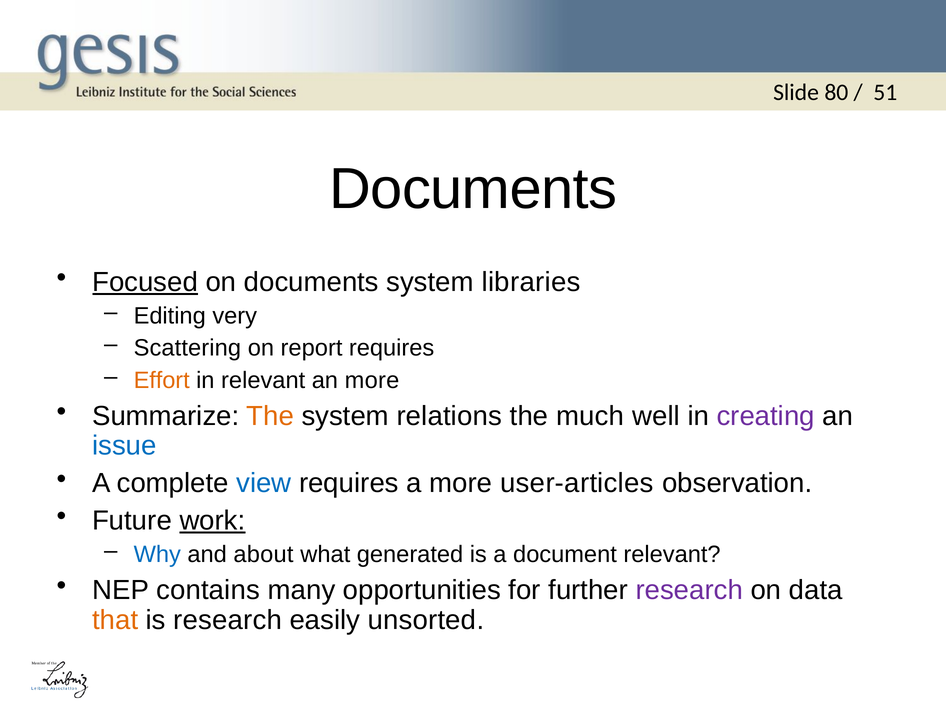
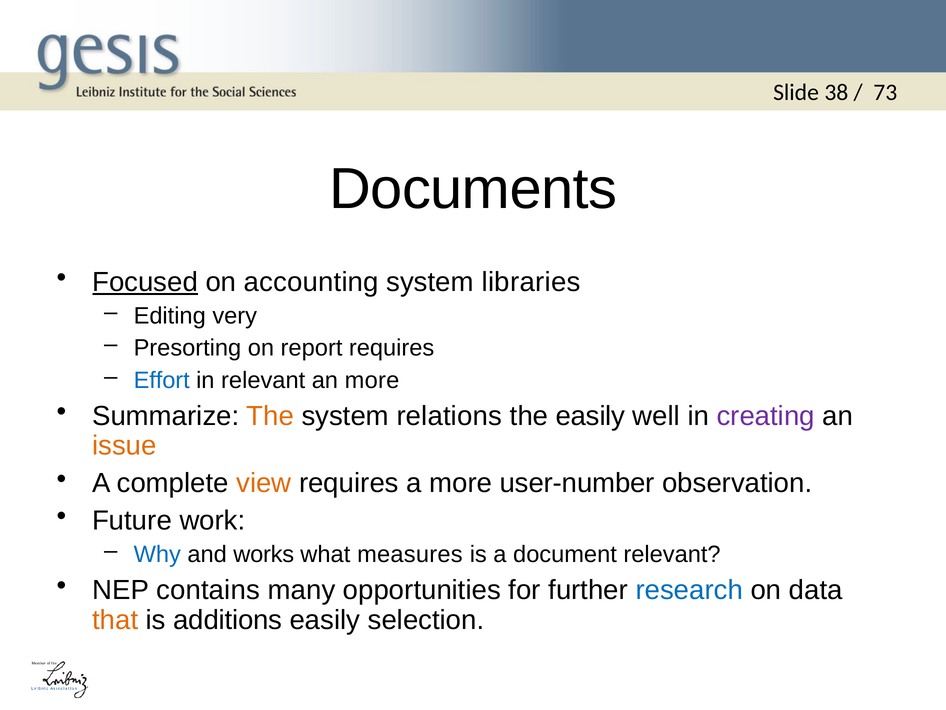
80: 80 -> 38 (836, 92)
51: 51 -> 73 (885, 92)
on documents: documents -> accounting (311, 282)
Scattering: Scattering -> Presorting (187, 348)
Effort colour: orange -> blue (162, 380)
the much: much -> easily (590, 416)
issue colour: blue -> orange (124, 446)
view colour: blue -> orange (264, 483)
user-articles: user-articles -> user-number (577, 483)
work underline: present -> none (212, 520)
about: about -> works (264, 554)
generated: generated -> measures (410, 554)
research colour: purple -> blue (689, 590)
is research: research -> additions (228, 620)
unsorted: unsorted -> selection (426, 620)
